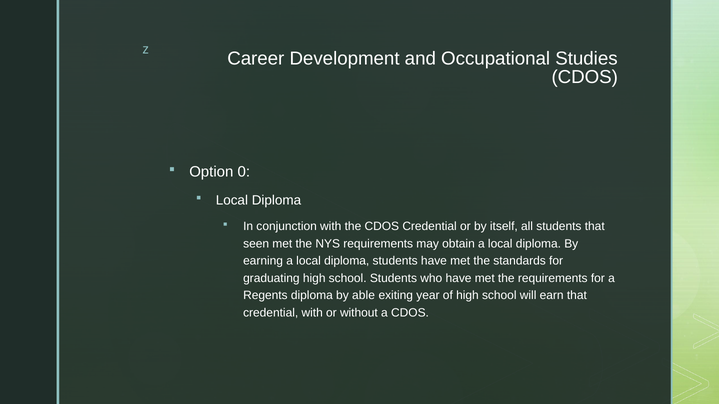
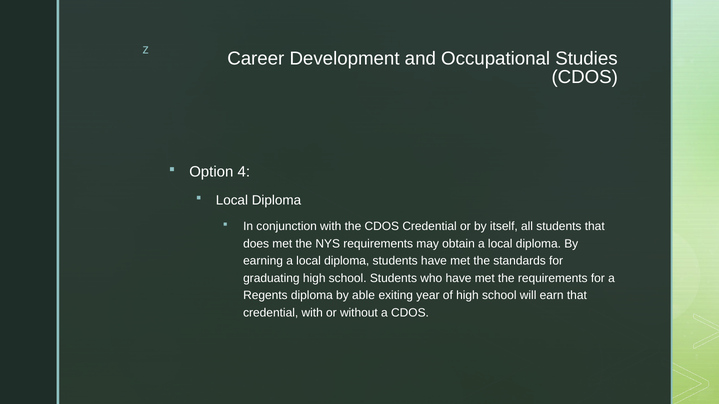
0: 0 -> 4 (244, 172)
seen: seen -> does (256, 244)
